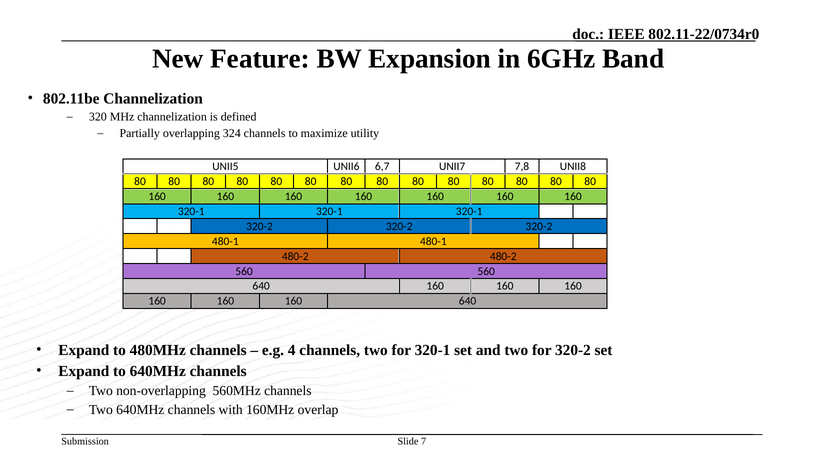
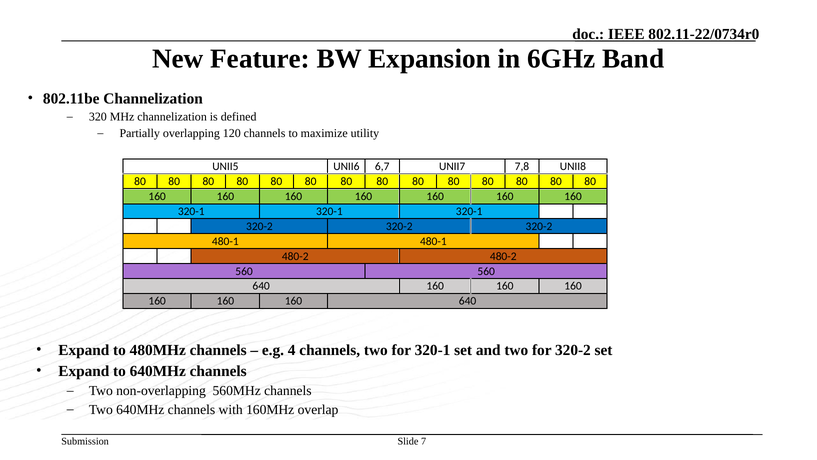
324: 324 -> 120 (232, 133)
